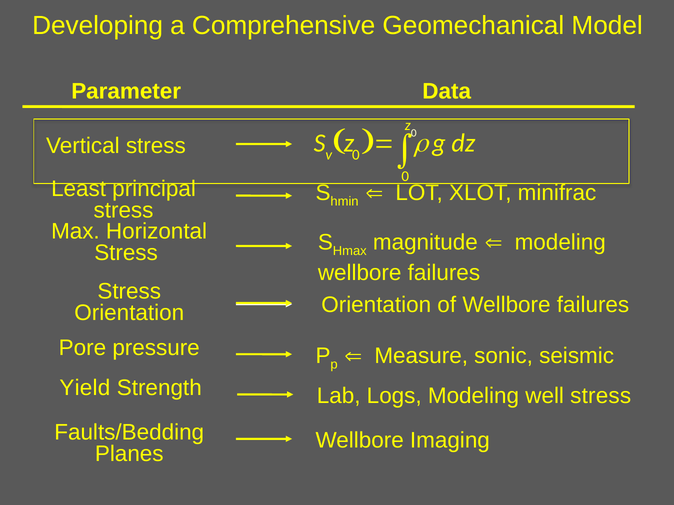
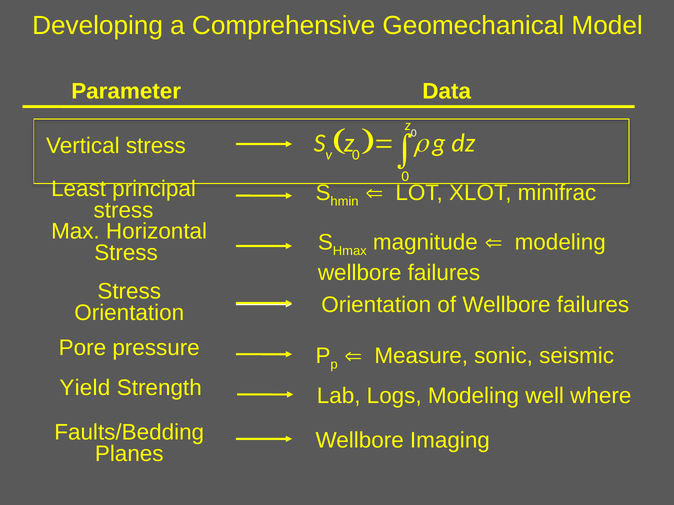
well stress: stress -> where (601, 396)
